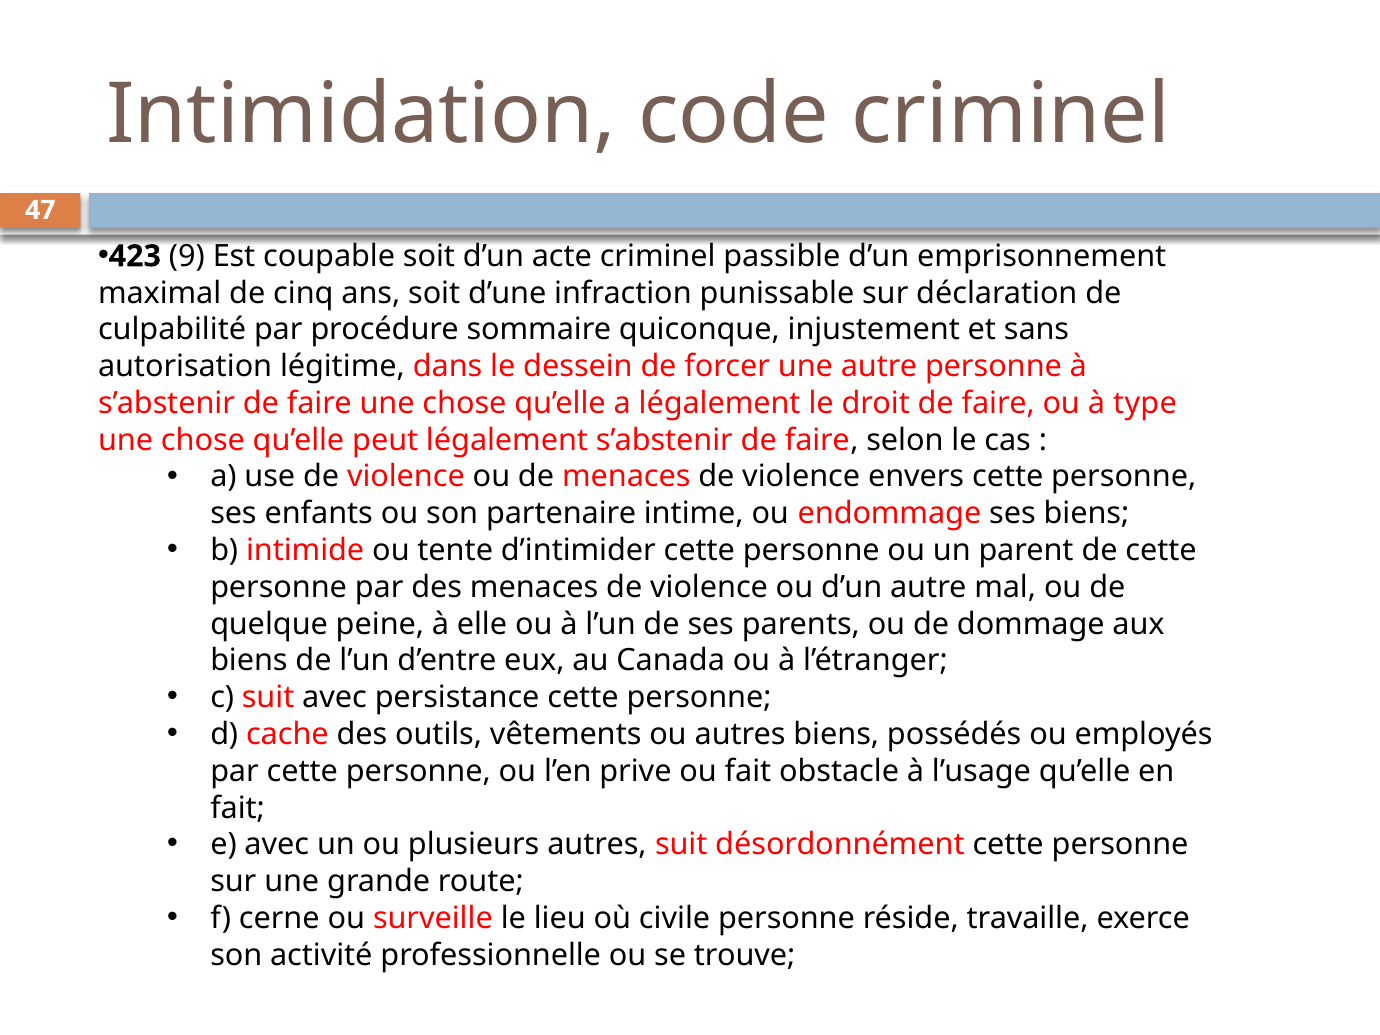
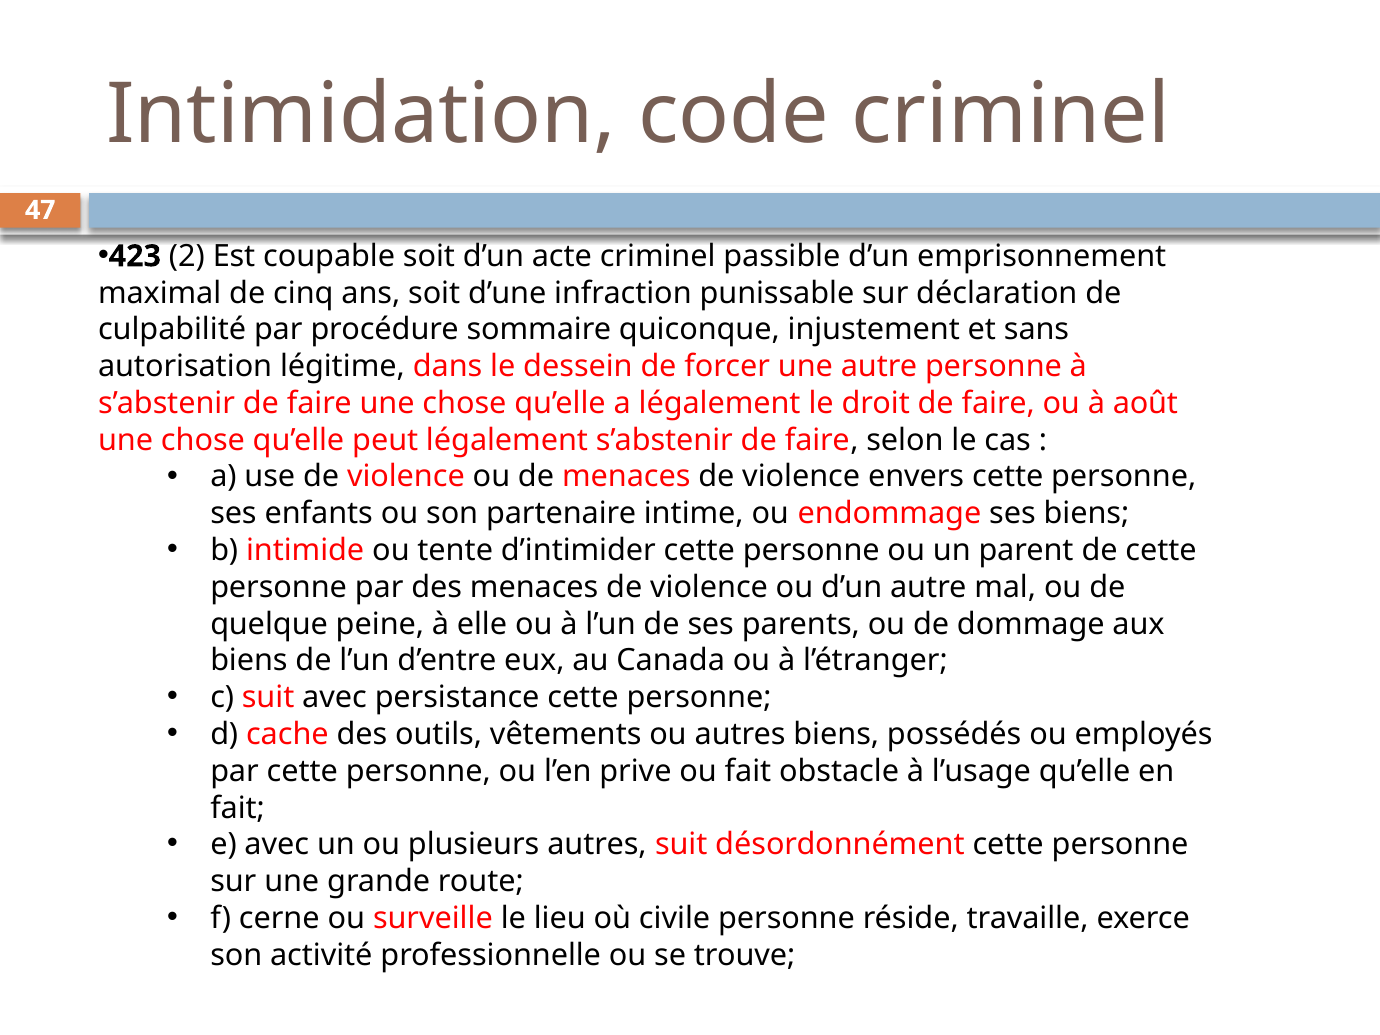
9: 9 -> 2 (187, 256)
type: type -> août (1145, 403)
